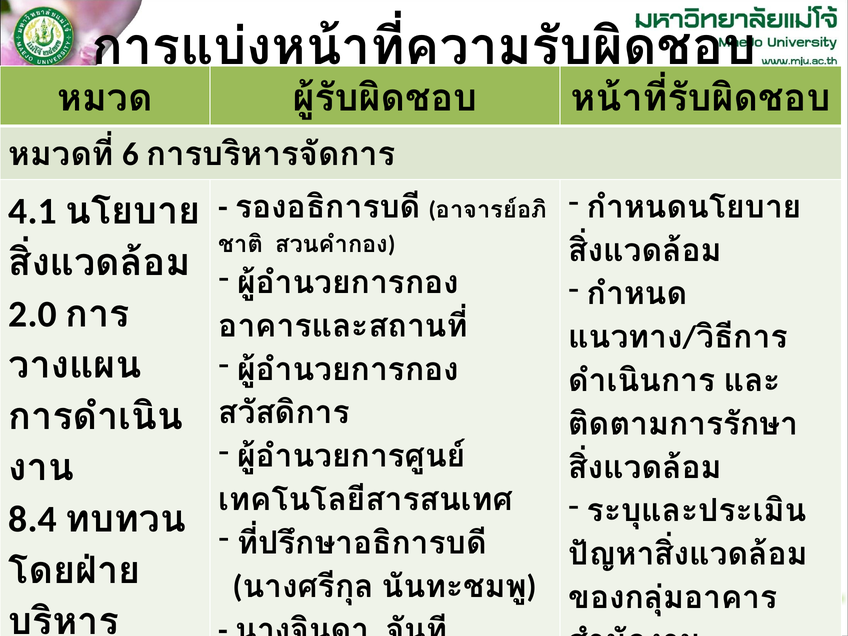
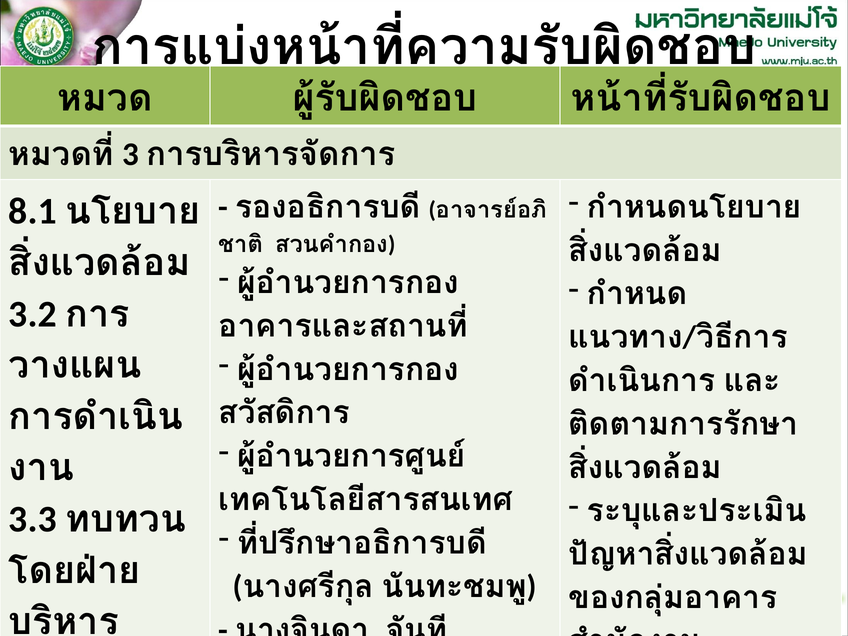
6: 6 -> 3 (130, 155)
4.1: 4.1 -> 8.1 (33, 211)
2.0: 2.0 -> 3.2 (33, 314)
8.4: 8.4 -> 3.3 (33, 519)
